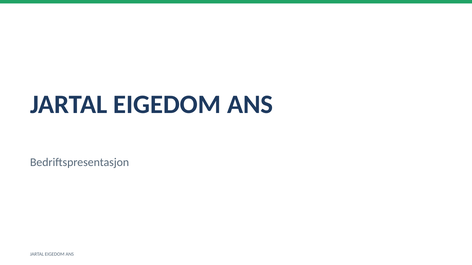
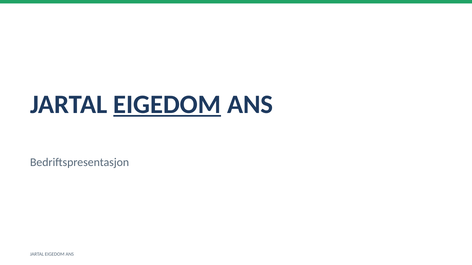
EIGEDOM underline: none -> present (167, 105)
